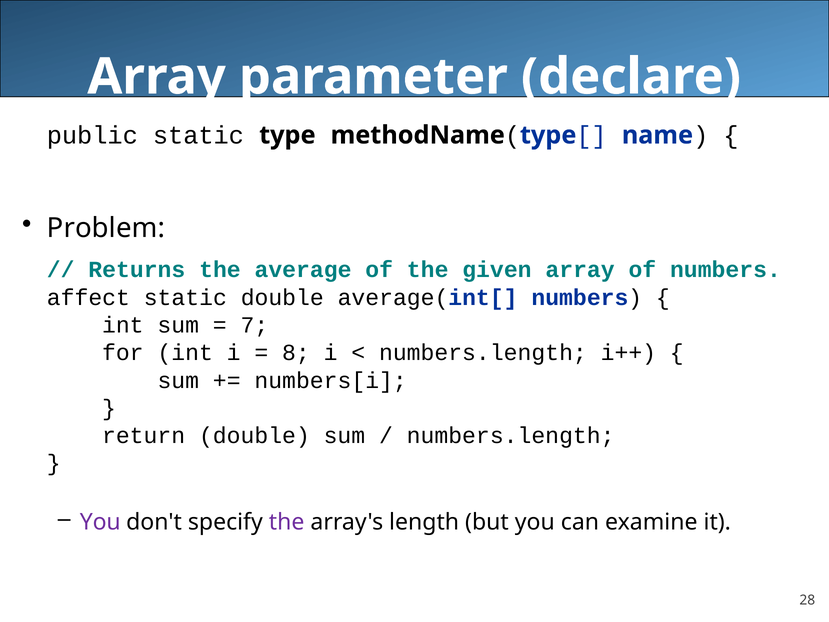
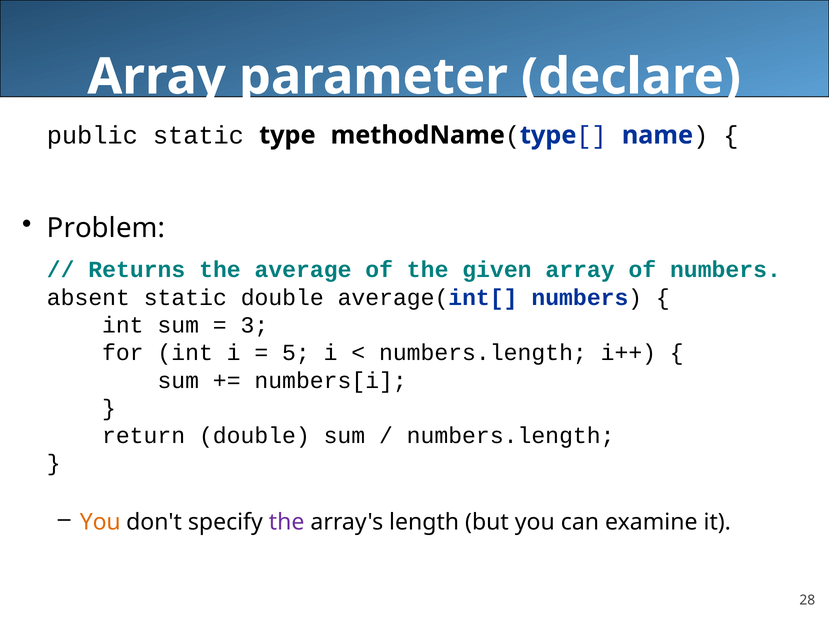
affect: affect -> absent (88, 297)
7: 7 -> 3 (254, 325)
8: 8 -> 5 (296, 353)
You colour: purple -> orange (100, 522)
